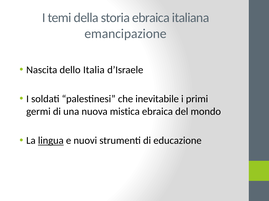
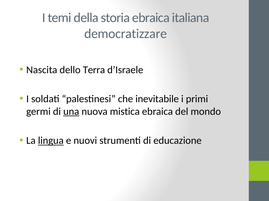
emancipazione: emancipazione -> democratizzare (126, 34)
Italia: Italia -> Terra (94, 70)
una underline: none -> present (71, 112)
